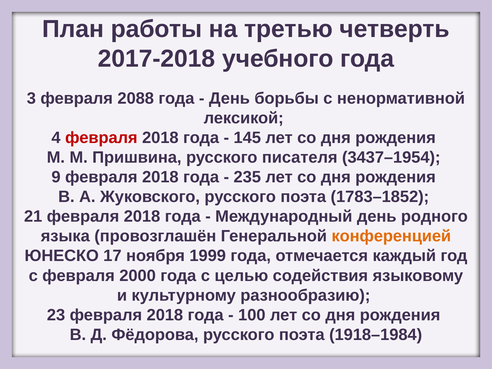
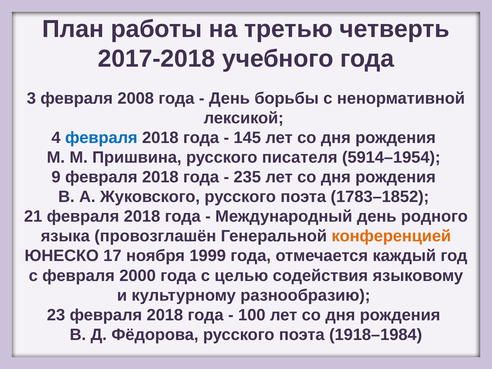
2088: 2088 -> 2008 (136, 98)
февраля colour: red -> blue (101, 138)
3437–1954: 3437–1954 -> 5914–1954 (391, 158)
